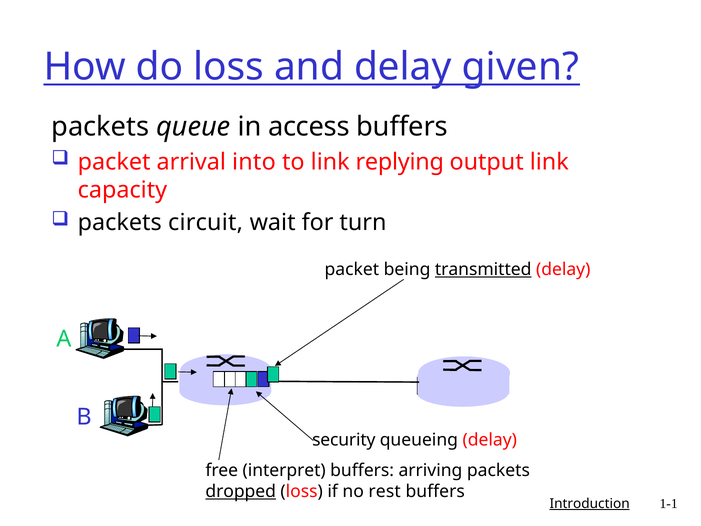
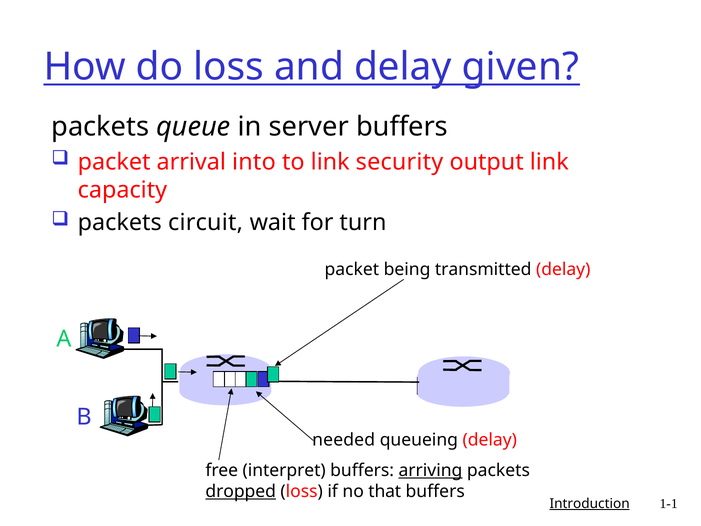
access: access -> server (309, 127)
replying: replying -> security (400, 162)
transmitted underline: present -> none (483, 270)
security: security -> needed (344, 440)
arriving underline: none -> present (430, 470)
rest: rest -> that (385, 491)
